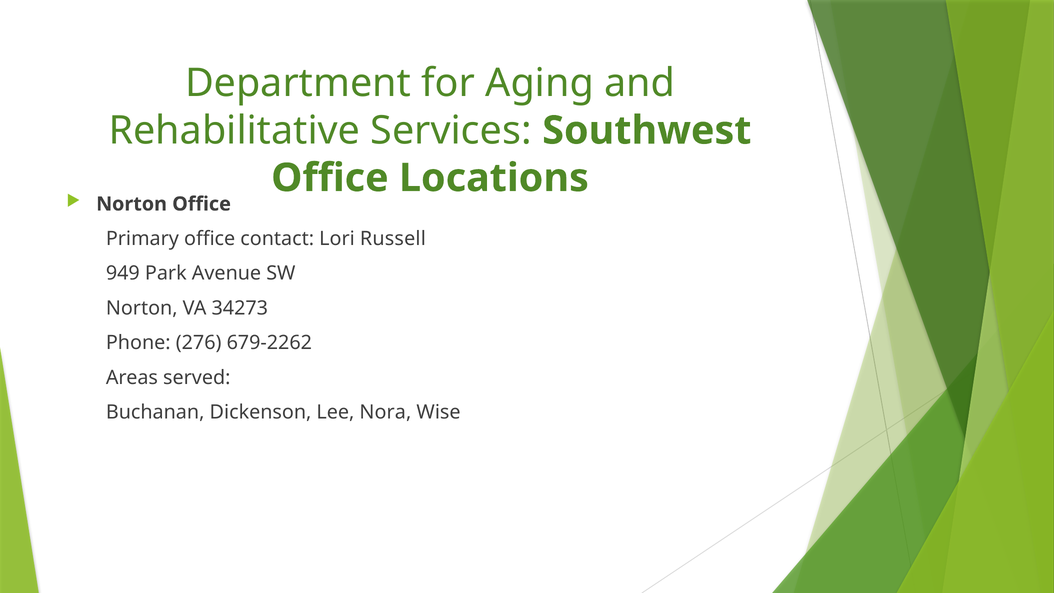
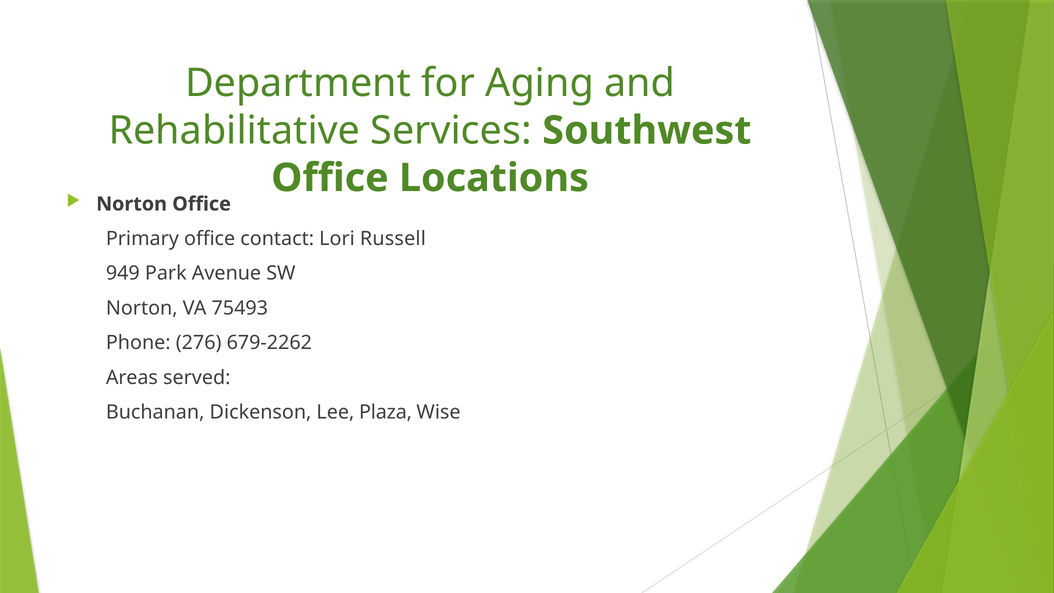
34273: 34273 -> 75493 (240, 308)
Nora: Nora -> Plaza (386, 412)
